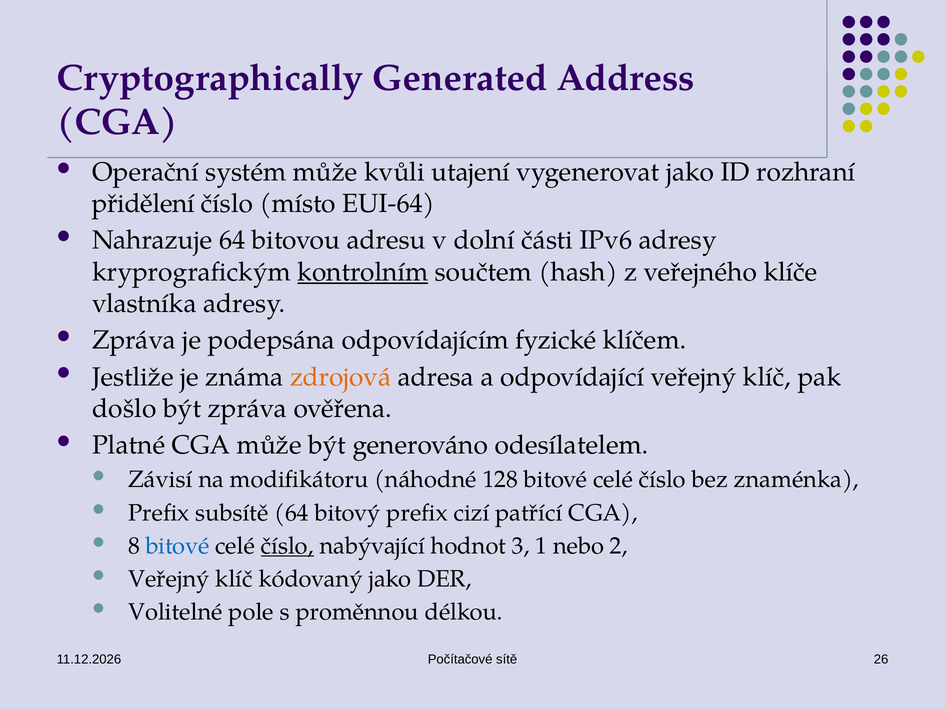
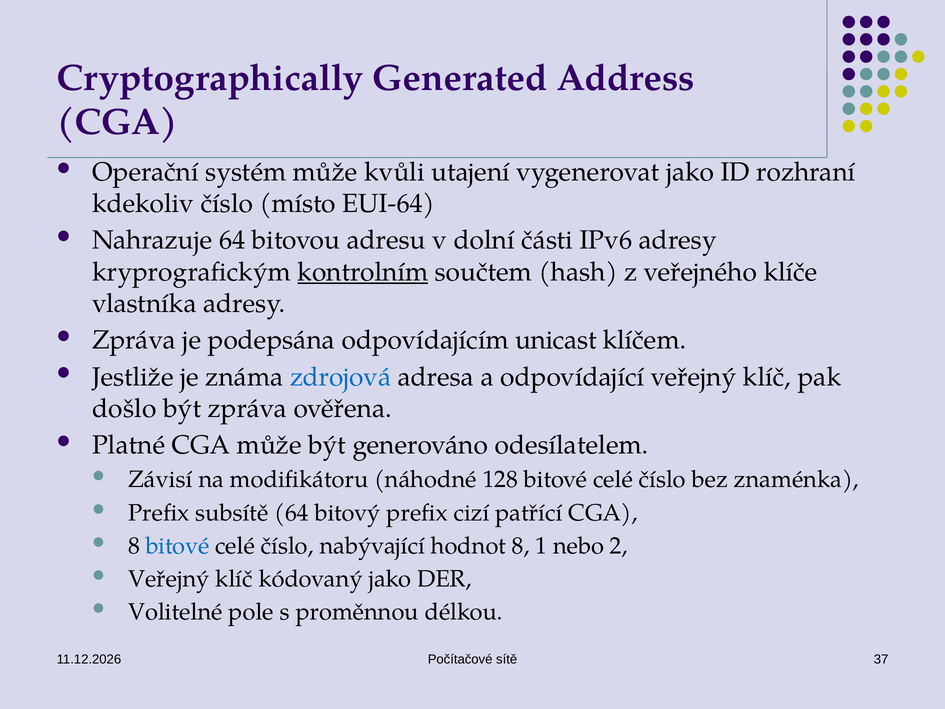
přidělení: přidělení -> kdekoliv (143, 203)
fyzické: fyzické -> unicast (556, 340)
zdrojová colour: orange -> blue (341, 377)
číslo underline: present -> none (287, 546)
hodnot 3: 3 -> 8 (521, 546)
26: 26 -> 37 (881, 659)
